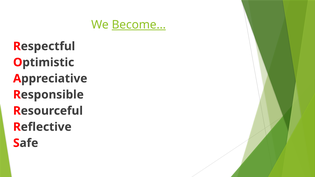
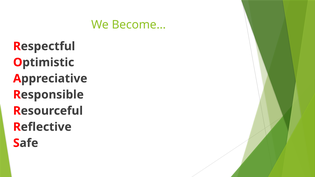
Become… underline: present -> none (139, 25)
